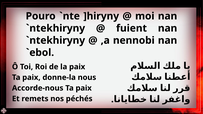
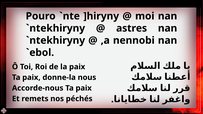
fuient: fuient -> astres (132, 28)
